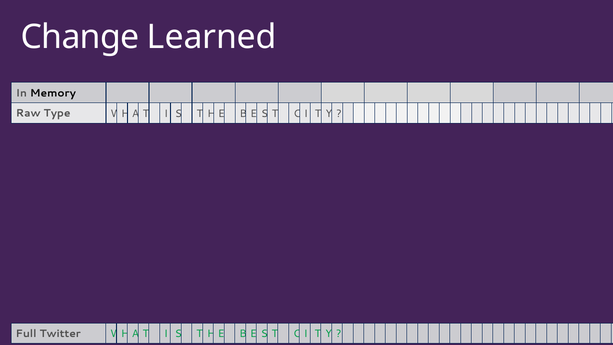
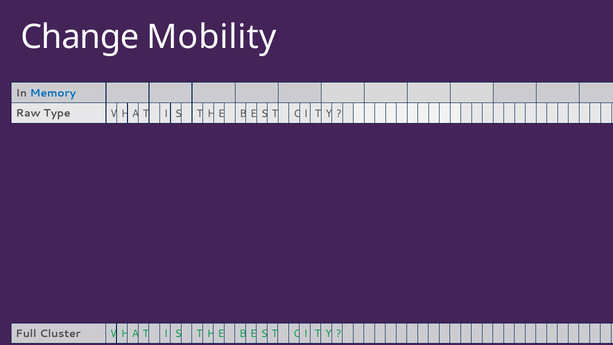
Learned: Learned -> Mobility (212, 37)
Memory colour: black -> blue (53, 93)
Twitter: Twitter -> Cluster (60, 334)
